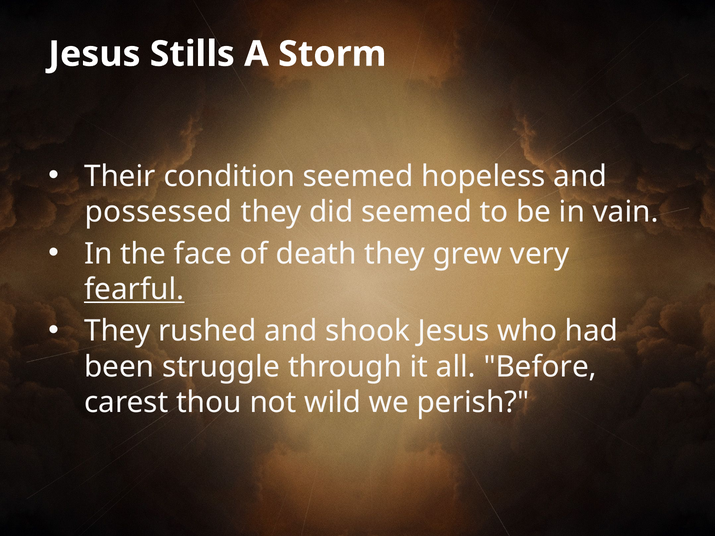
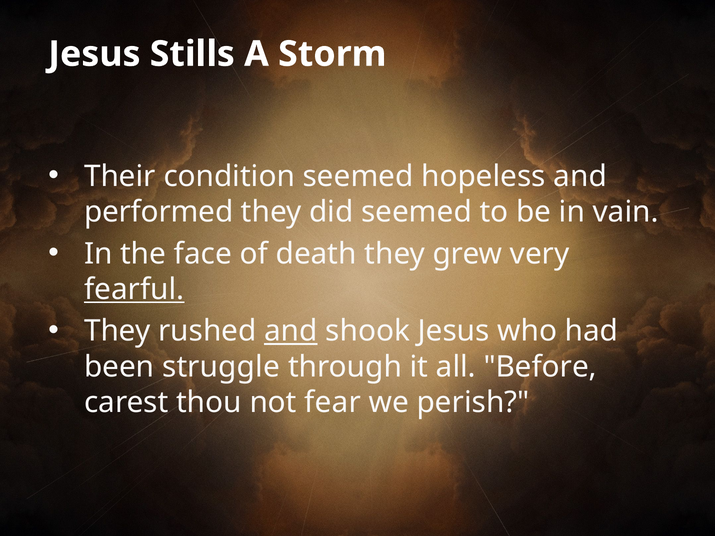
possessed: possessed -> performed (159, 212)
and underline: none -> present (291, 331)
wild: wild -> fear (333, 403)
